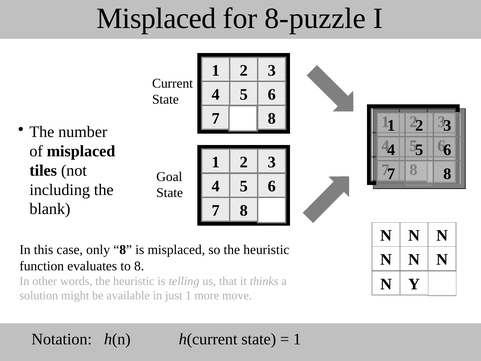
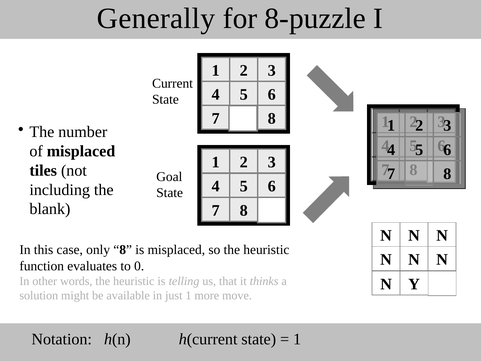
Misplaced: Misplaced -> Generally (156, 18)
to 8: 8 -> 0 (139, 266)
